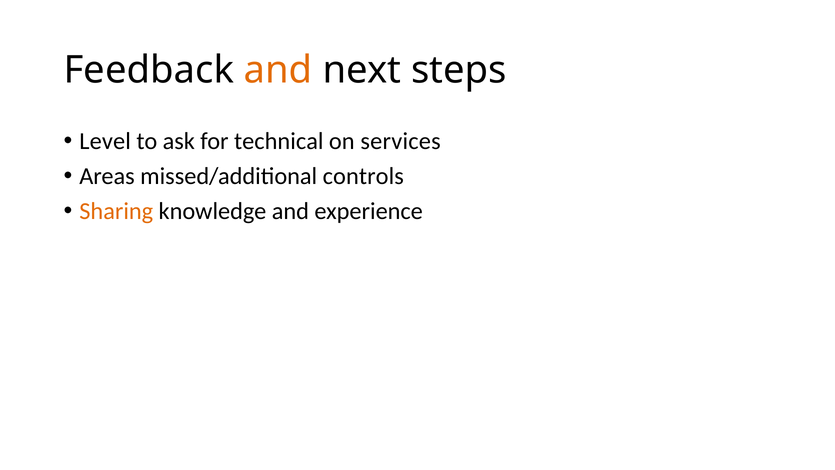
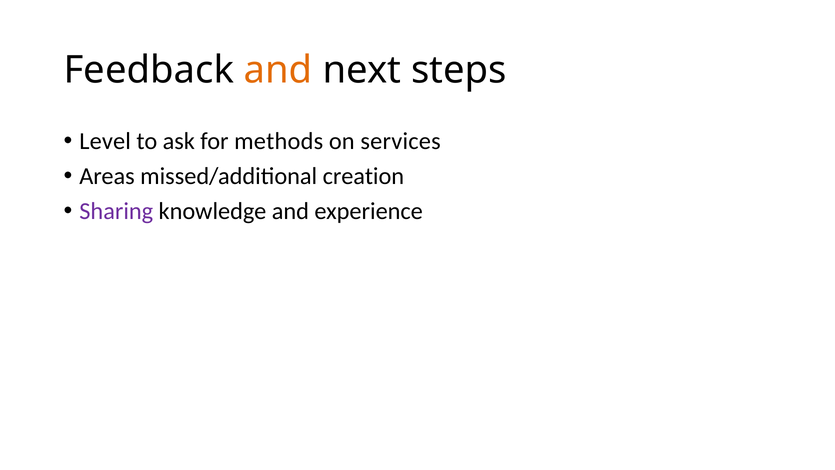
technical: technical -> methods (279, 141)
controls: controls -> creation (363, 176)
Sharing colour: orange -> purple (116, 211)
